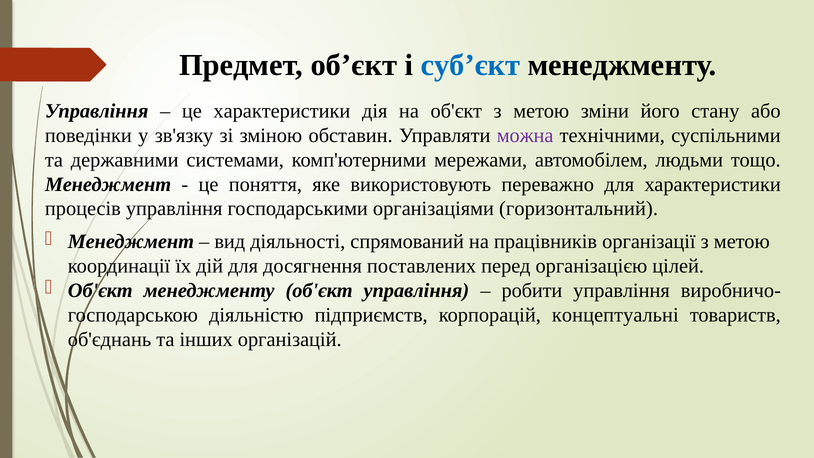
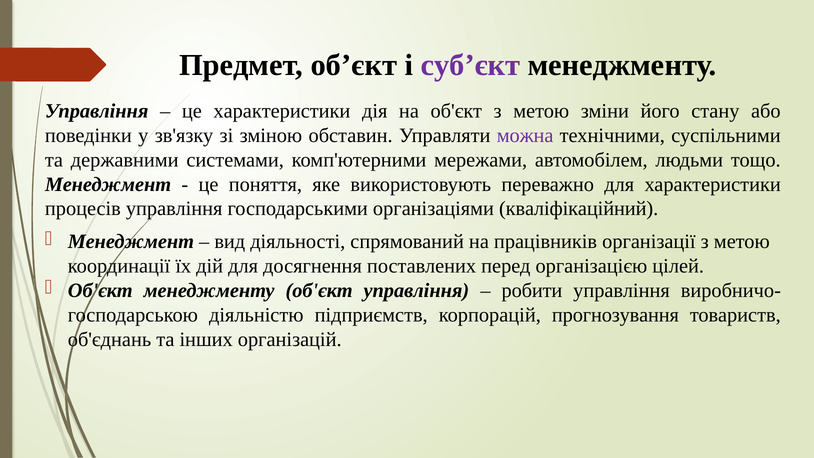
суб’єкт colour: blue -> purple (470, 65)
горизонтальний: горизонтальний -> кваліфікаційний (579, 209)
концептуальні: концептуальні -> прогнозування (615, 315)
